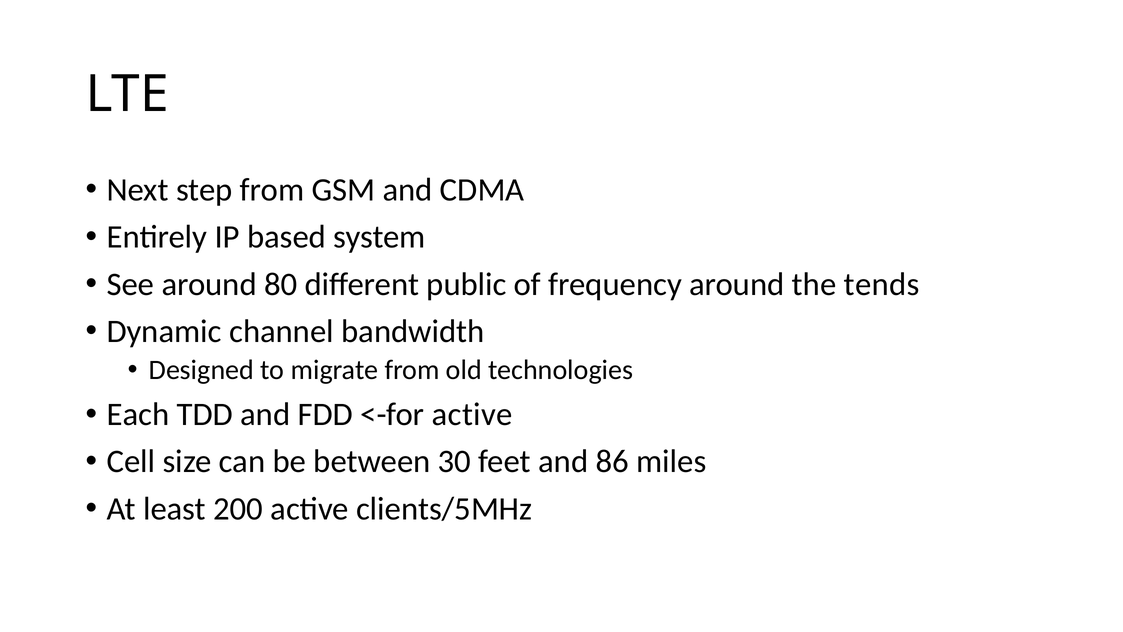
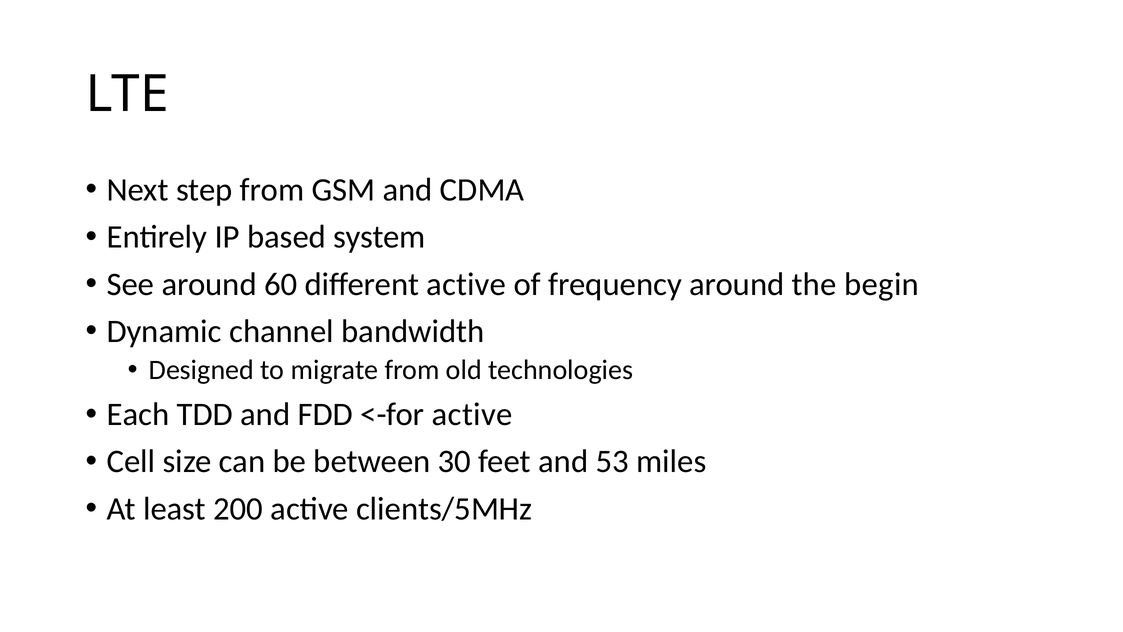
80: 80 -> 60 (281, 284)
different public: public -> active (466, 284)
tends: tends -> begin (882, 284)
86: 86 -> 53 (612, 461)
